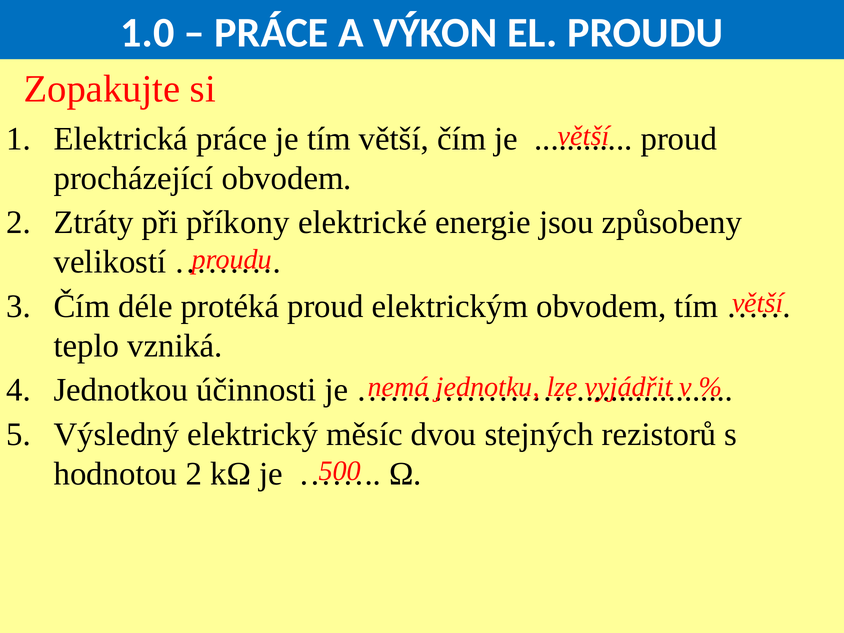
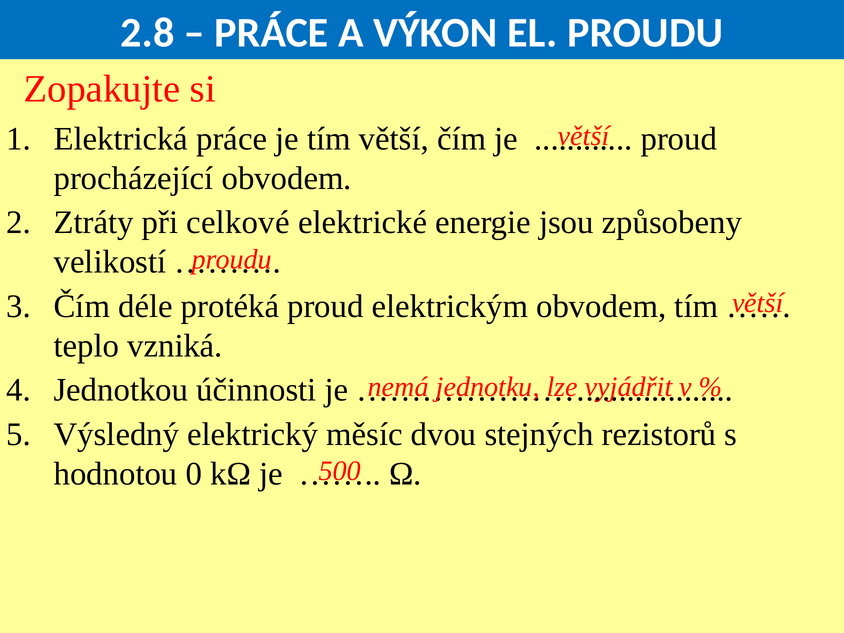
1.0: 1.0 -> 2.8 (147, 33)
příkony: příkony -> celkové (238, 223)
hodnotou 2: 2 -> 0 (194, 474)
